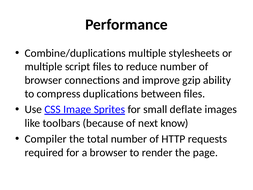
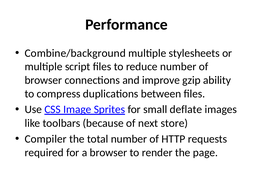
Combine/duplications: Combine/duplications -> Combine/background (75, 53)
know: know -> store (174, 123)
